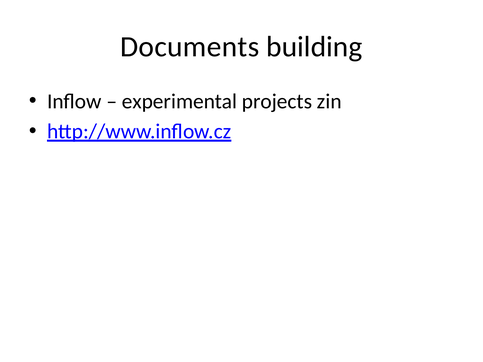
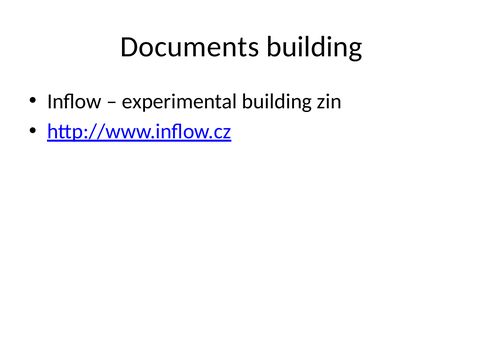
experimental projects: projects -> building (277, 101)
